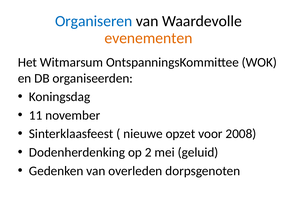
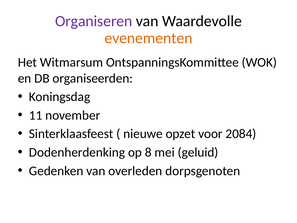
Organiseren colour: blue -> purple (94, 21)
2008: 2008 -> 2084 (241, 134)
2: 2 -> 8 (148, 152)
